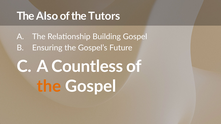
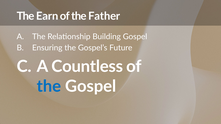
Also: Also -> Earn (47, 16)
Tutors: Tutors -> Father (104, 16)
the colour: orange -> blue (49, 86)
